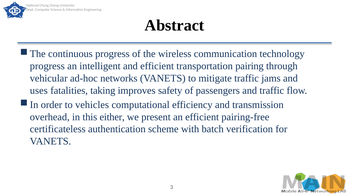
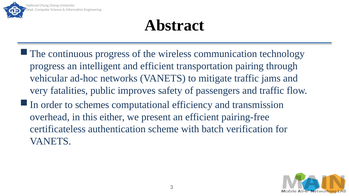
uses: uses -> very (39, 91)
taking: taking -> public (103, 91)
vehicles: vehicles -> schemes (92, 105)
